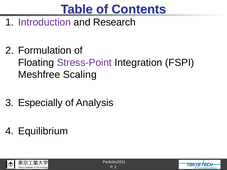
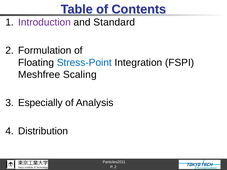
Research: Research -> Standard (114, 22)
Stress-Point colour: purple -> blue (84, 63)
Equilibrium: Equilibrium -> Distribution (43, 131)
